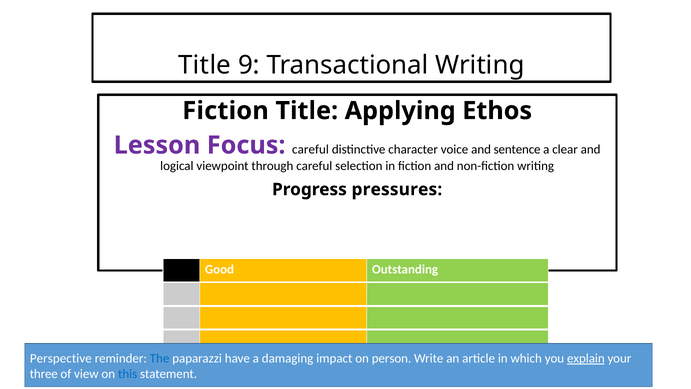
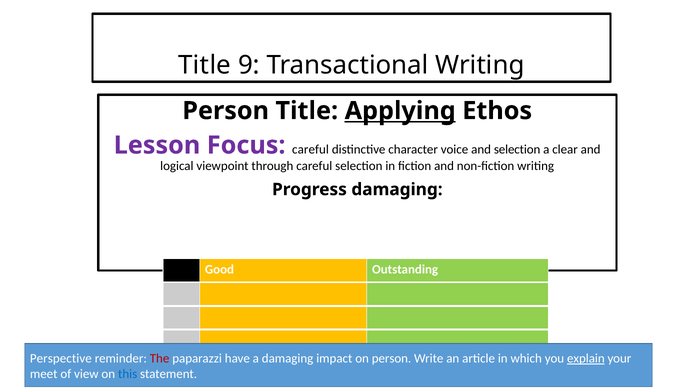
Fiction: Fiction -> Person (226, 111)
Applying underline: none -> present (400, 111)
and sentence: sentence -> selection (517, 149)
Progress pressures: pressures -> damaging (397, 189)
The colour: blue -> red (160, 358)
three: three -> meet (44, 374)
